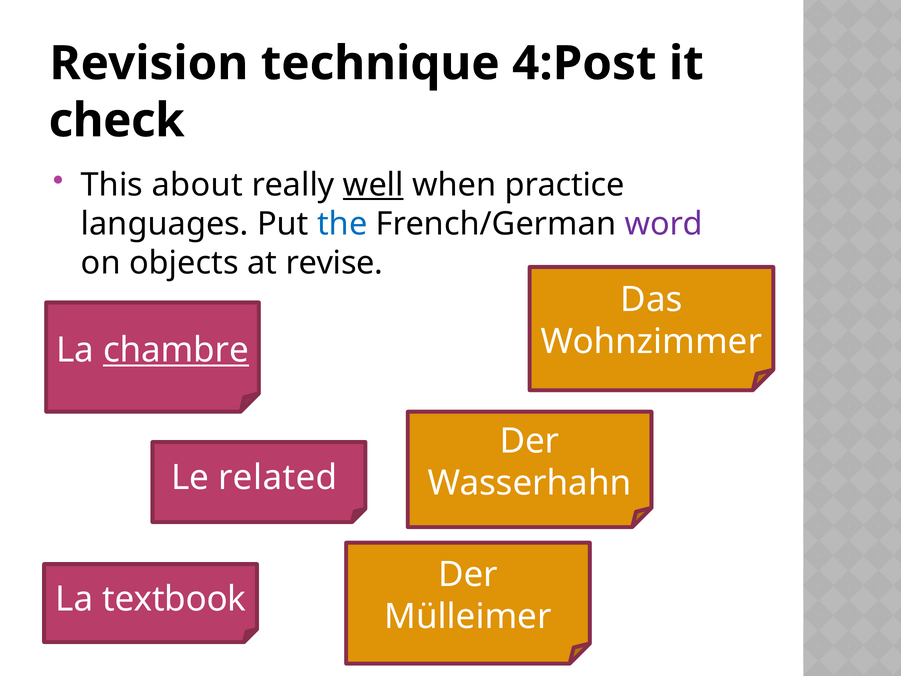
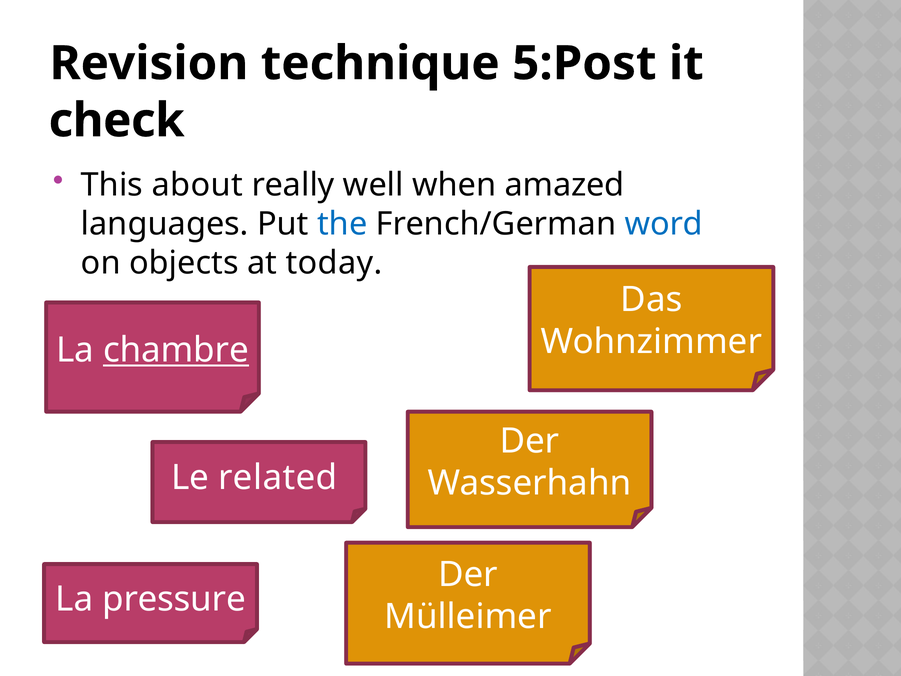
4:Post: 4:Post -> 5:Post (584, 63)
well underline: present -> none (373, 185)
practice: practice -> amazed (565, 185)
word colour: purple -> blue (664, 224)
revise: revise -> today (334, 263)
textbook: textbook -> pressure (174, 599)
